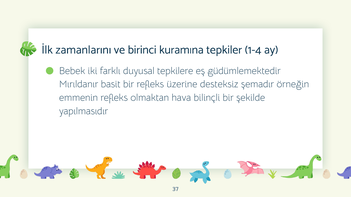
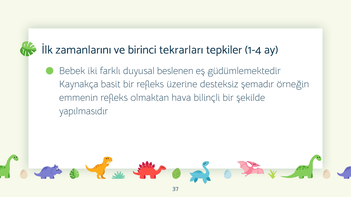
kuramına: kuramına -> tekrarları (181, 50)
tepkilere: tepkilere -> beslenen (175, 71)
Mırıldanır: Mırıldanır -> Kaynakça (79, 84)
